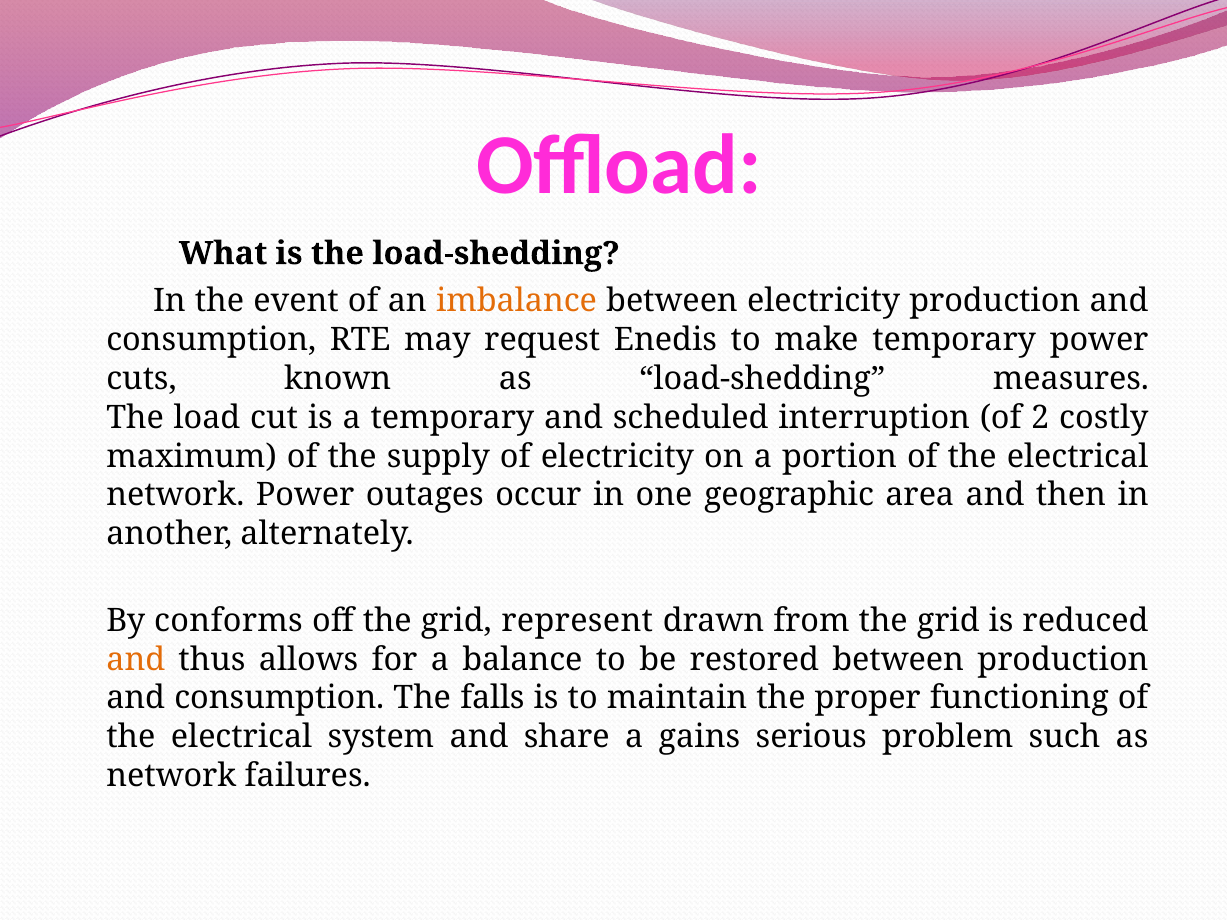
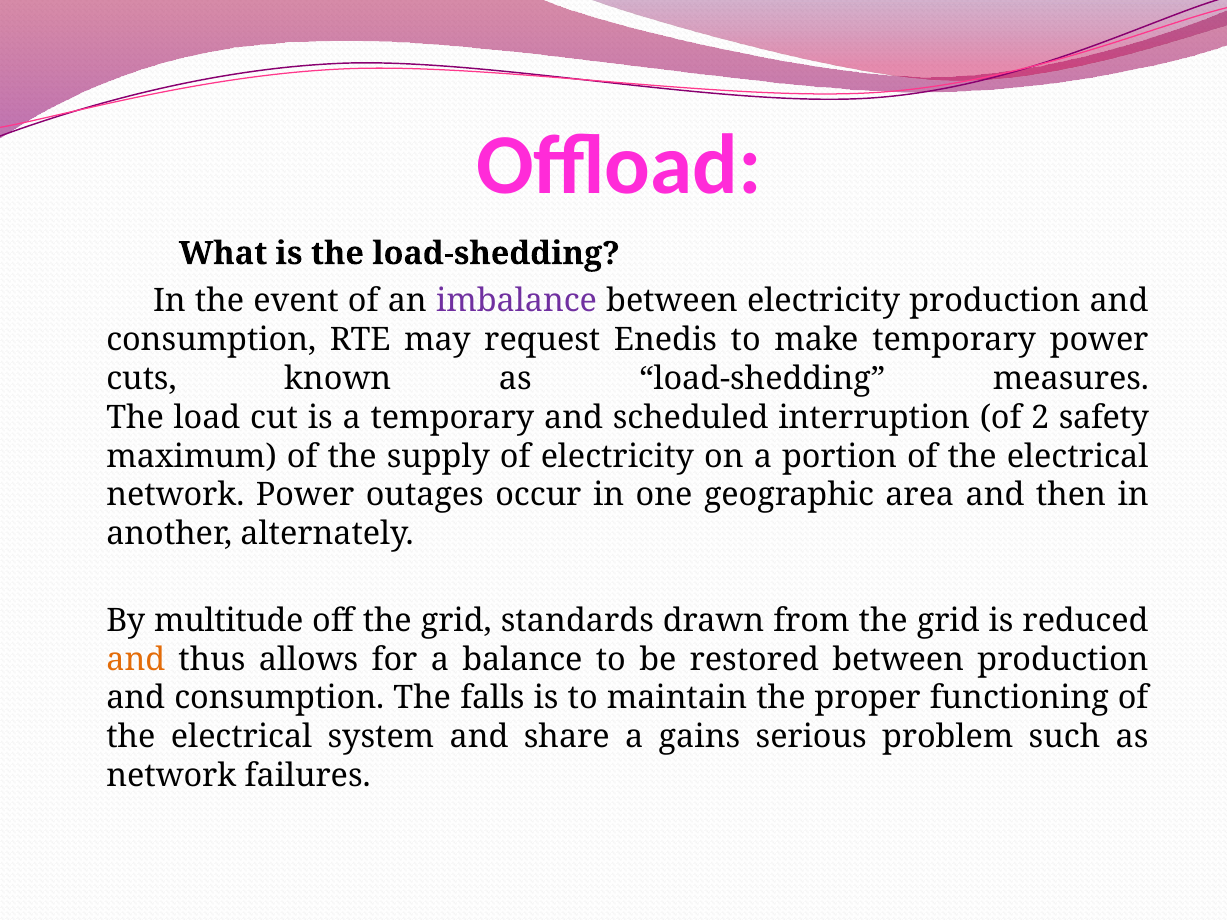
imbalance colour: orange -> purple (517, 301)
costly: costly -> safety (1104, 418)
conforms: conforms -> multitude (229, 621)
represent: represent -> standards (577, 621)
